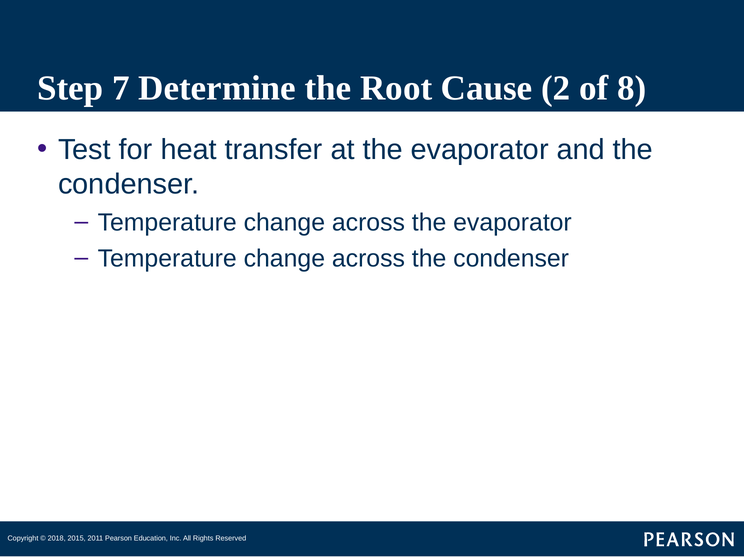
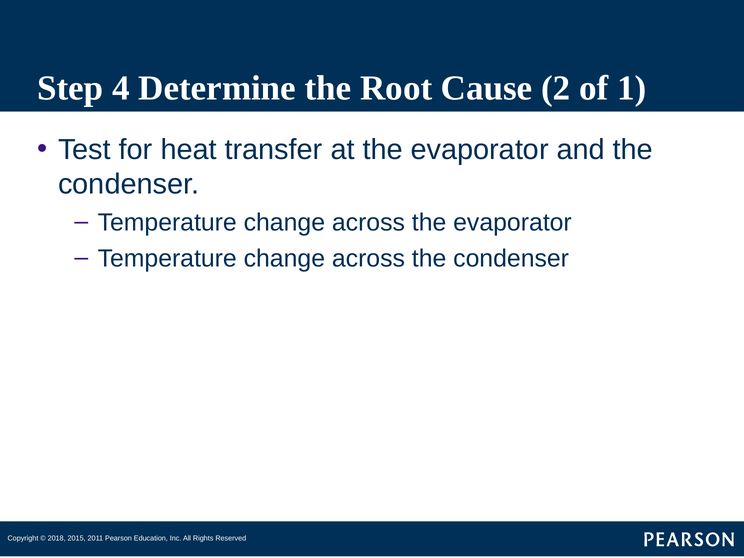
7: 7 -> 4 (121, 88)
8: 8 -> 1 (632, 88)
